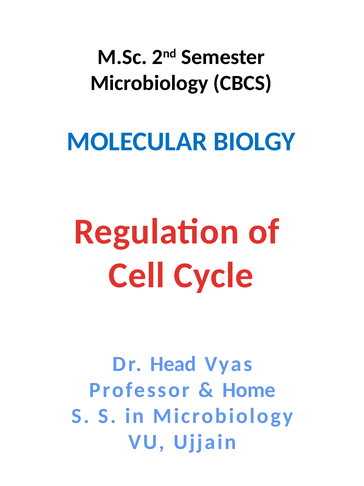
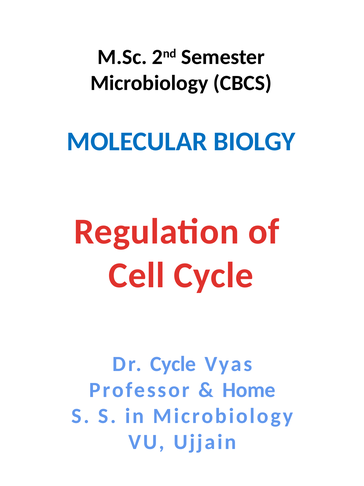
Dr Head: Head -> Cycle (173, 364)
